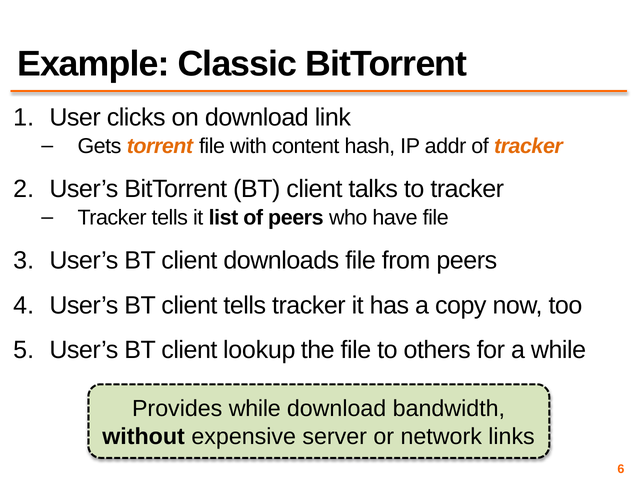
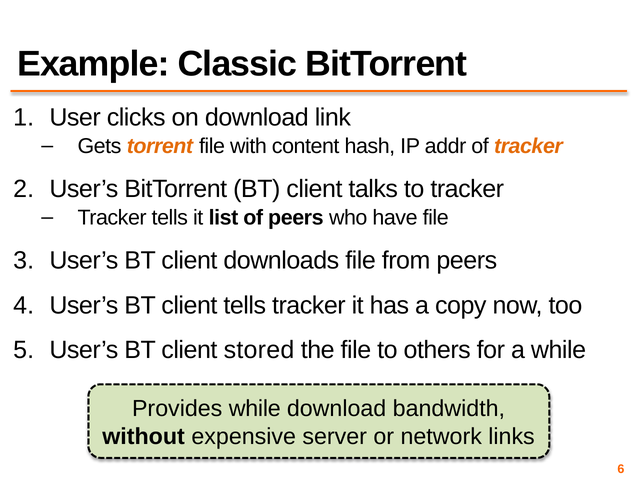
lookup: lookup -> stored (259, 350)
